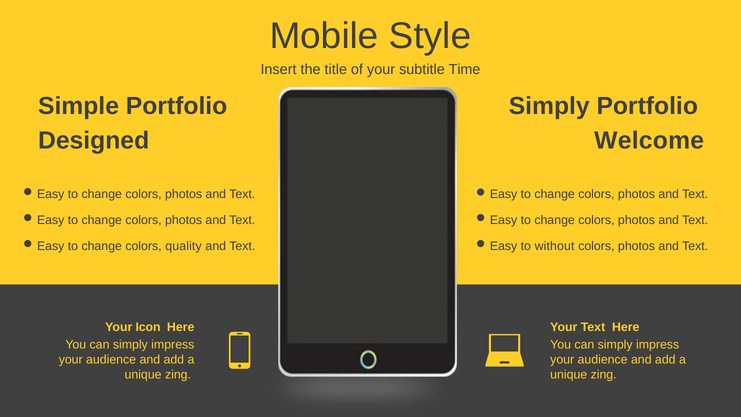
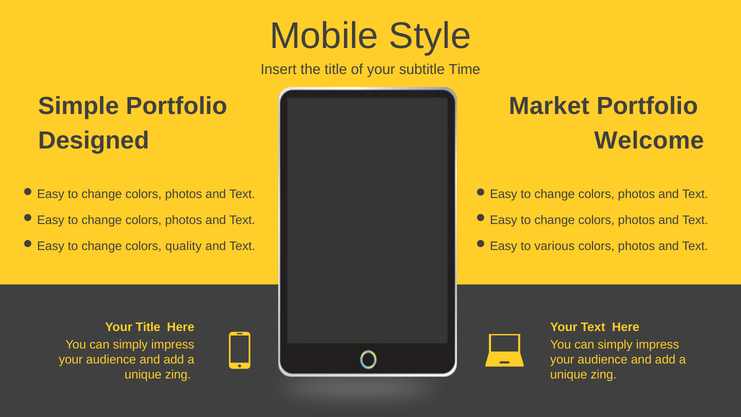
Simply: Simply -> Market (549, 106)
without: without -> various (555, 246)
Your Icon: Icon -> Title (148, 327)
